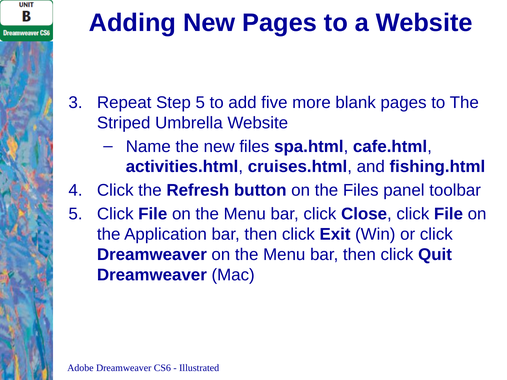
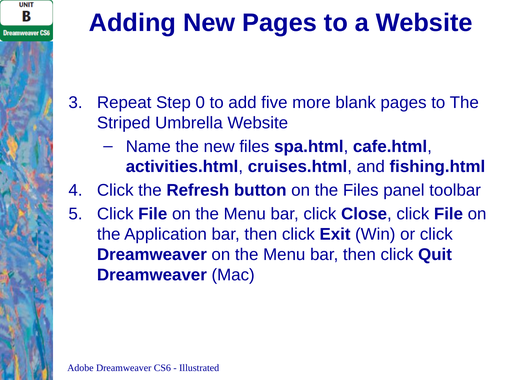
Step 5: 5 -> 0 (200, 103)
